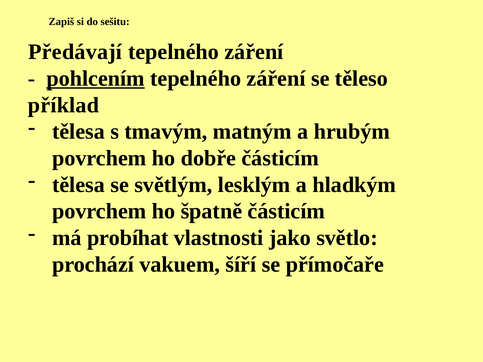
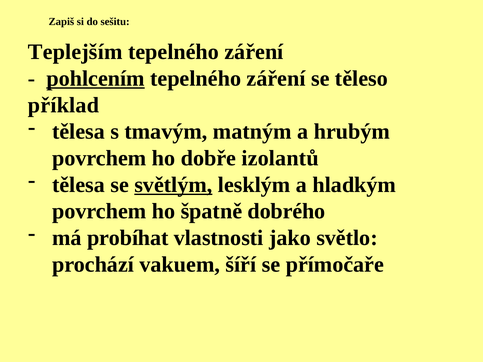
Předávají: Předávají -> Teplejším (75, 52)
dobře částicím: částicím -> izolantů (280, 158)
světlým underline: none -> present (173, 185)
špatně částicím: částicím -> dobrého (286, 211)
